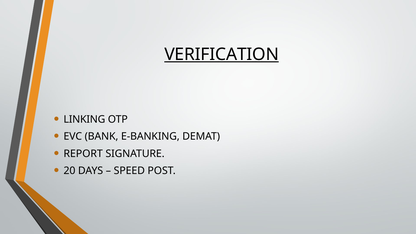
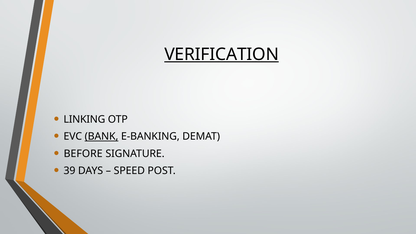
BANK underline: none -> present (102, 136)
REPORT: REPORT -> BEFORE (83, 154)
20: 20 -> 39 (69, 171)
